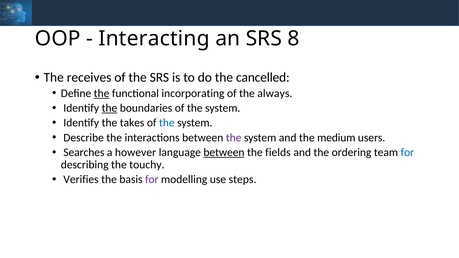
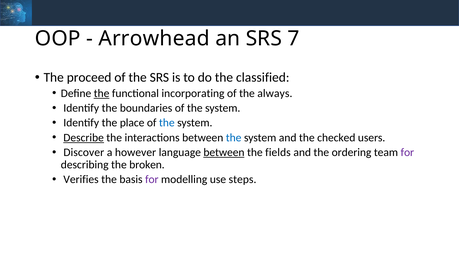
Interacting: Interacting -> Arrowhead (154, 39)
8: 8 -> 7 (293, 39)
receives: receives -> proceed (89, 78)
cancelled: cancelled -> classified (263, 78)
the underline: present -> none (109, 108)
takes: takes -> place (132, 123)
Describe underline: none -> present (84, 138)
the colour: purple -> blue (234, 138)
medium: medium -> checked (336, 138)
Searches: Searches -> Discover (84, 152)
for colour: blue -> purple (407, 152)
touchy: touchy -> broken (147, 165)
